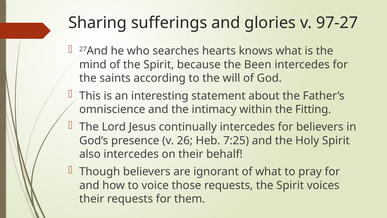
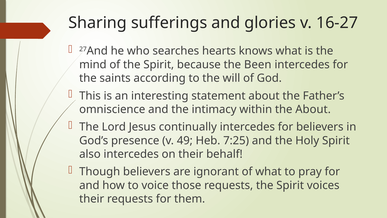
97-27: 97-27 -> 16-27 (337, 23)
the Fitting: Fitting -> About (313, 109)
26: 26 -> 49 (185, 140)
